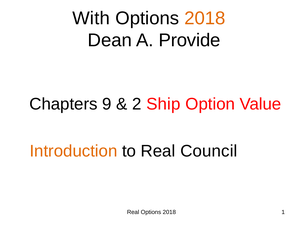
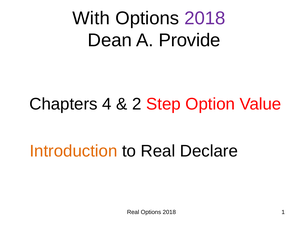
2018 colour: orange -> purple (205, 18)
9: 9 -> 4 (107, 104)
Ship: Ship -> Step (163, 104)
Council: Council -> Declare (209, 151)
